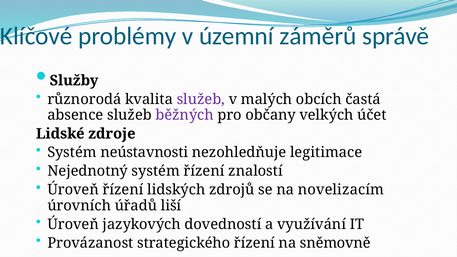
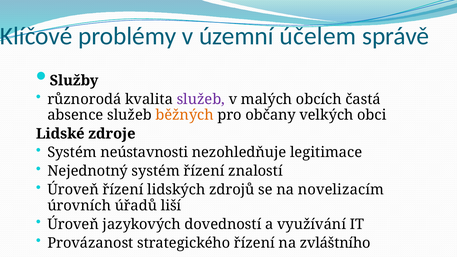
záměrů: záměrů -> účelem (318, 36)
běžných colour: purple -> orange (185, 115)
účet: účet -> obci (372, 115)
sněmovně: sněmovně -> zvláštního (335, 243)
